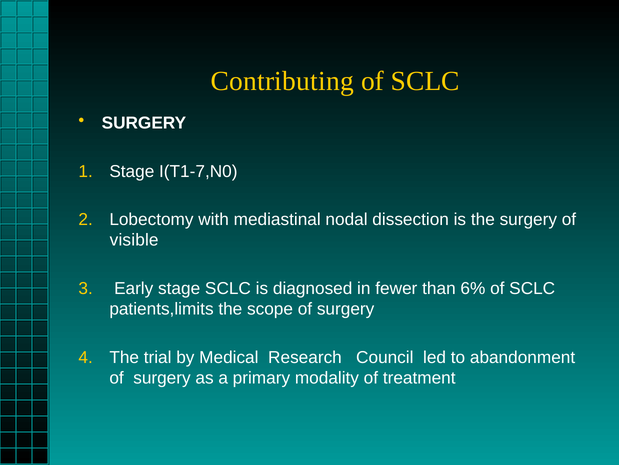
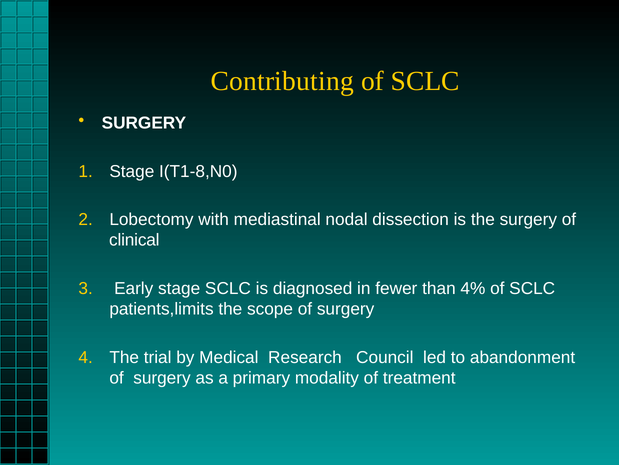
I(T1-7,N0: I(T1-7,N0 -> I(T1-8,N0 (198, 171)
visible: visible -> clinical (134, 240)
6%: 6% -> 4% (473, 288)
